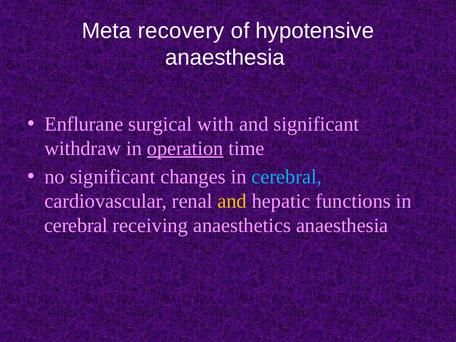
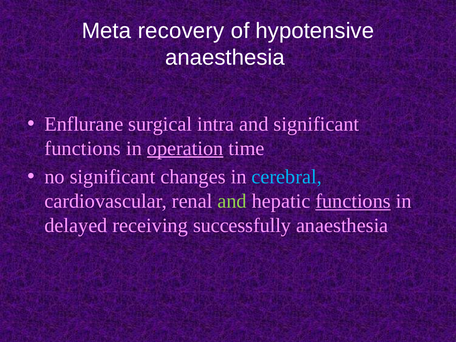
with: with -> intra (216, 124)
withdraw: withdraw -> functions (83, 148)
and colour: yellow -> light green (232, 201)
functions underline: none -> present (353, 201)
cerebral: cerebral -> delayed (76, 225)
anaesthetics: anaesthetics -> successfully (242, 225)
